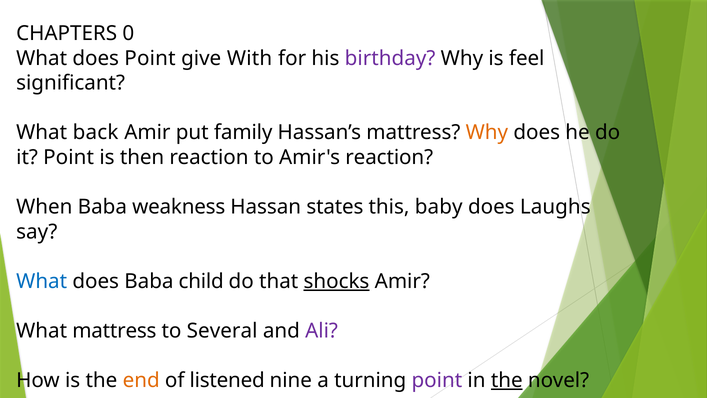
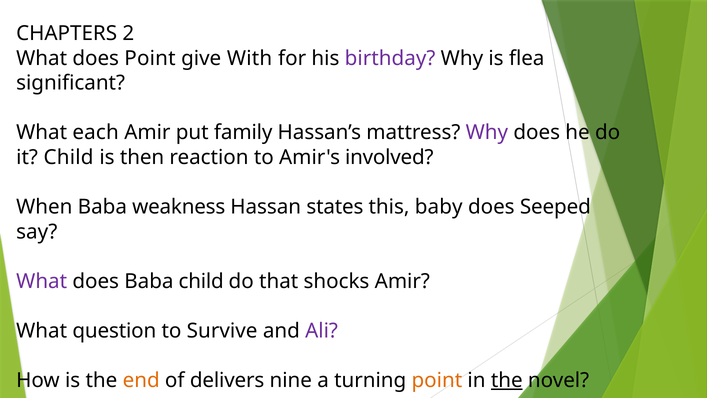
0: 0 -> 2 (128, 33)
feel: feel -> flea (527, 58)
back: back -> each (96, 132)
Why colour: orange -> purple (487, 132)
it Point: Point -> Child (69, 157)
Amir's reaction: reaction -> involved (389, 157)
Laughs: Laughs -> Seeped (555, 207)
What colour: blue -> purple (42, 281)
shocks underline: present -> none (336, 281)
What mattress: mattress -> question (114, 331)
Several: Several -> Survive (222, 331)
listened: listened -> delivers (227, 380)
point colour: purple -> orange (437, 380)
